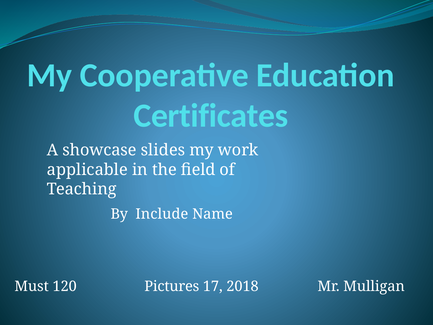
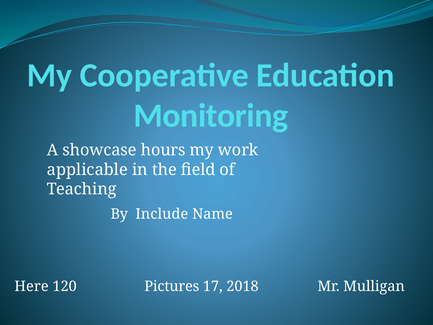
Certificates: Certificates -> Monitoring (211, 116)
slides: slides -> hours (163, 150)
Must: Must -> Here (32, 286)
